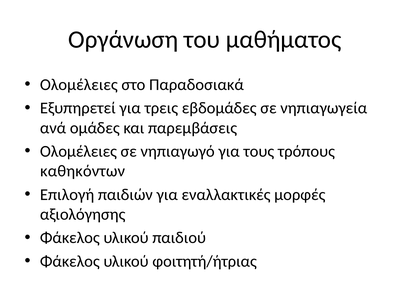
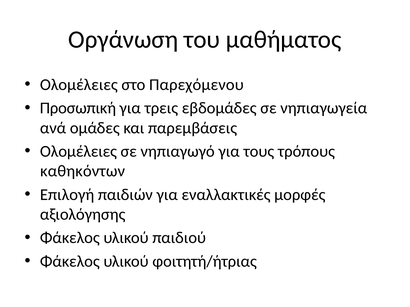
Παραδοσιακά: Παραδοσιακά -> Παρεχόμενου (196, 85)
Εξυπηρετεί: Εξυπηρετεί -> Προσωπική (78, 108)
